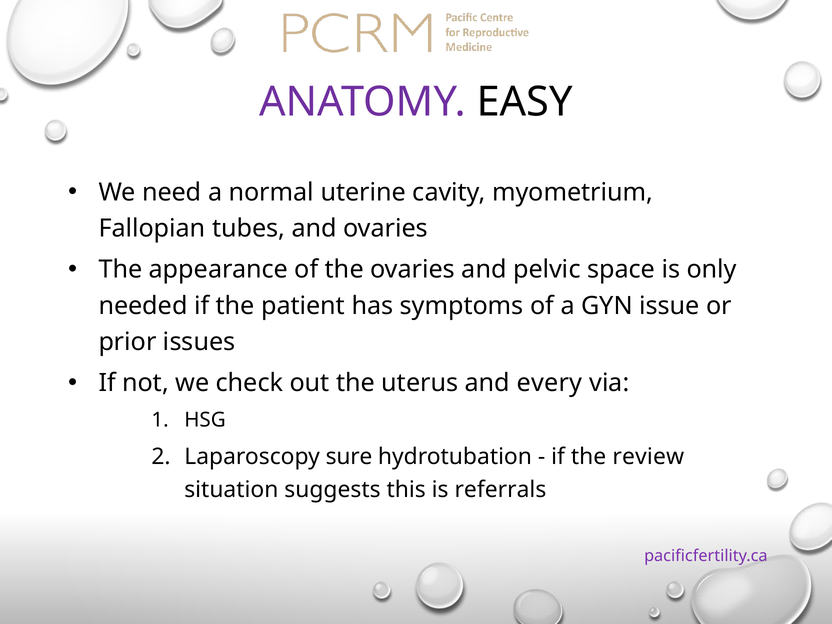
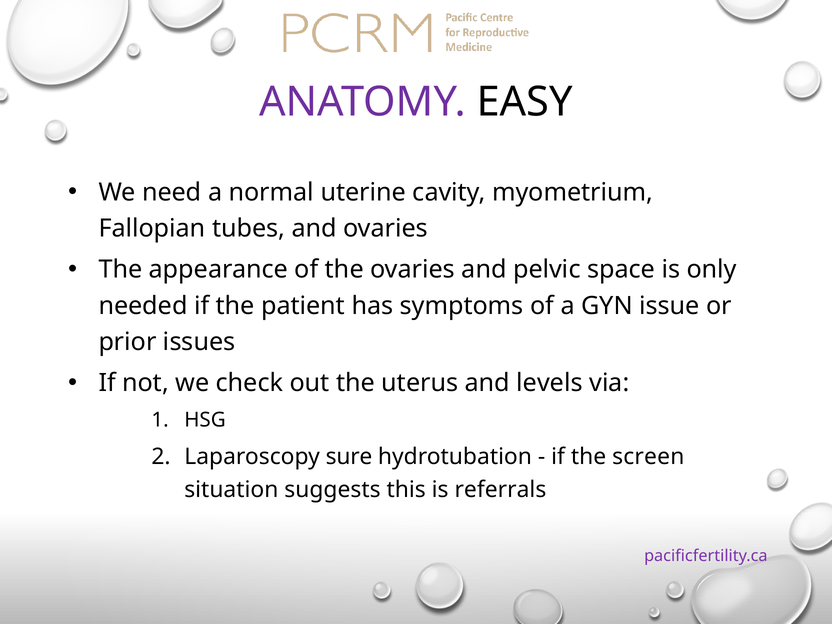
every: every -> levels (550, 383)
review: review -> screen (648, 457)
